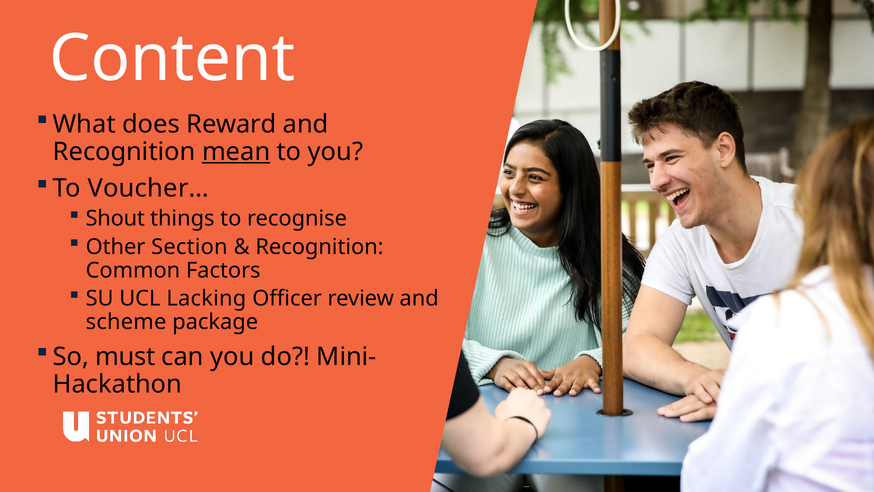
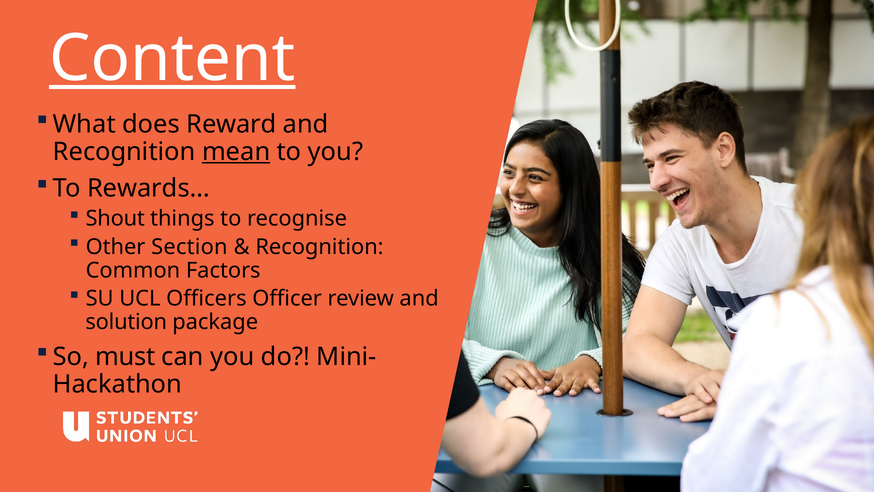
Content underline: none -> present (172, 59)
Voucher…: Voucher… -> Rewards… (149, 188)
Lacking: Lacking -> Officers (206, 298)
scheme: scheme -> solution (126, 322)
